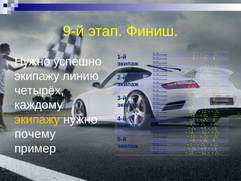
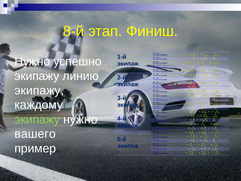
9-й: 9-й -> 8-й (73, 31)
четырёх: четырёх -> экипажу (39, 90)
экипажу colour: yellow -> light green (37, 119)
почему: почему -> вашего (35, 134)
